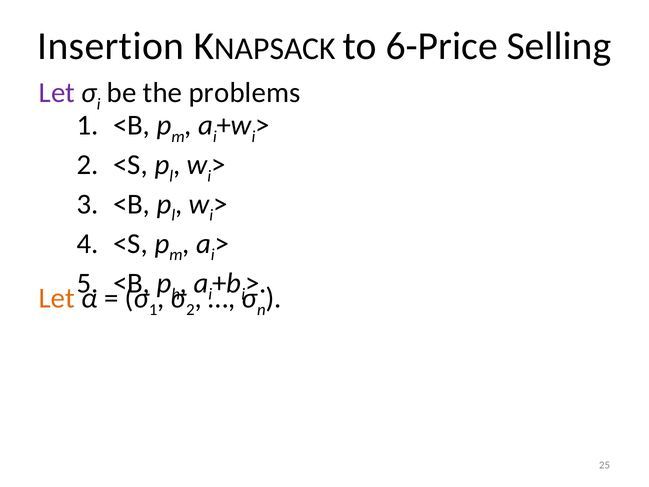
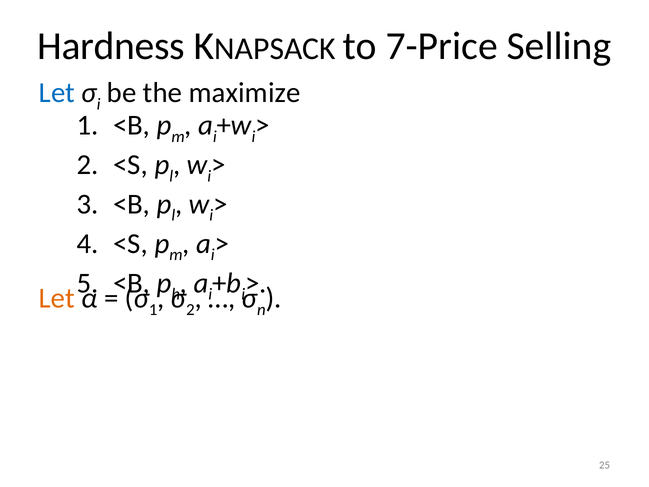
Insertion: Insertion -> Hardness (111, 46)
6-Price: 6-Price -> 7-Price (442, 46)
Let colour: purple -> blue (57, 93)
problems: problems -> maximize (245, 93)
